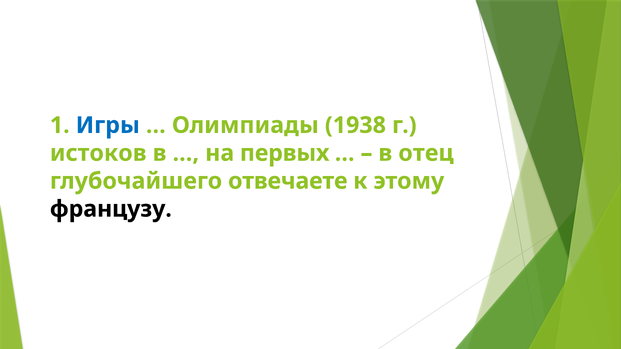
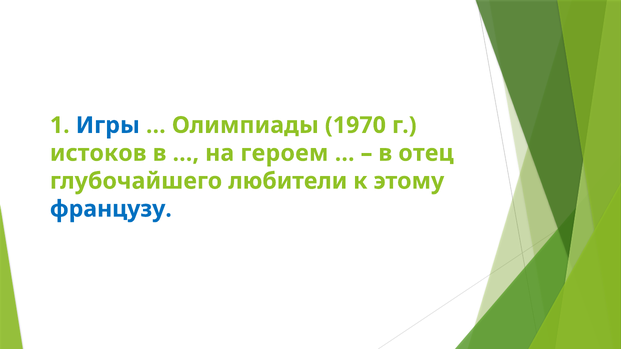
1938: 1938 -> 1970 (355, 125)
первых: первых -> героем (284, 153)
отвечаете: отвечаете -> любители (288, 181)
французу colour: black -> blue (111, 209)
